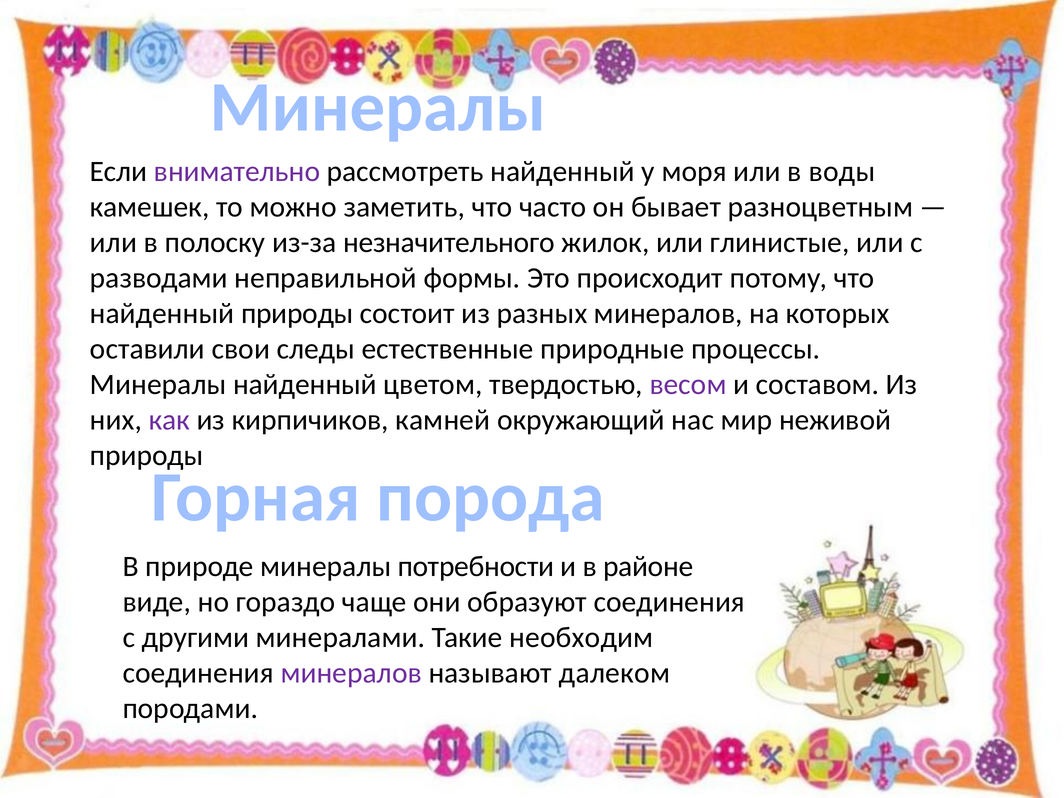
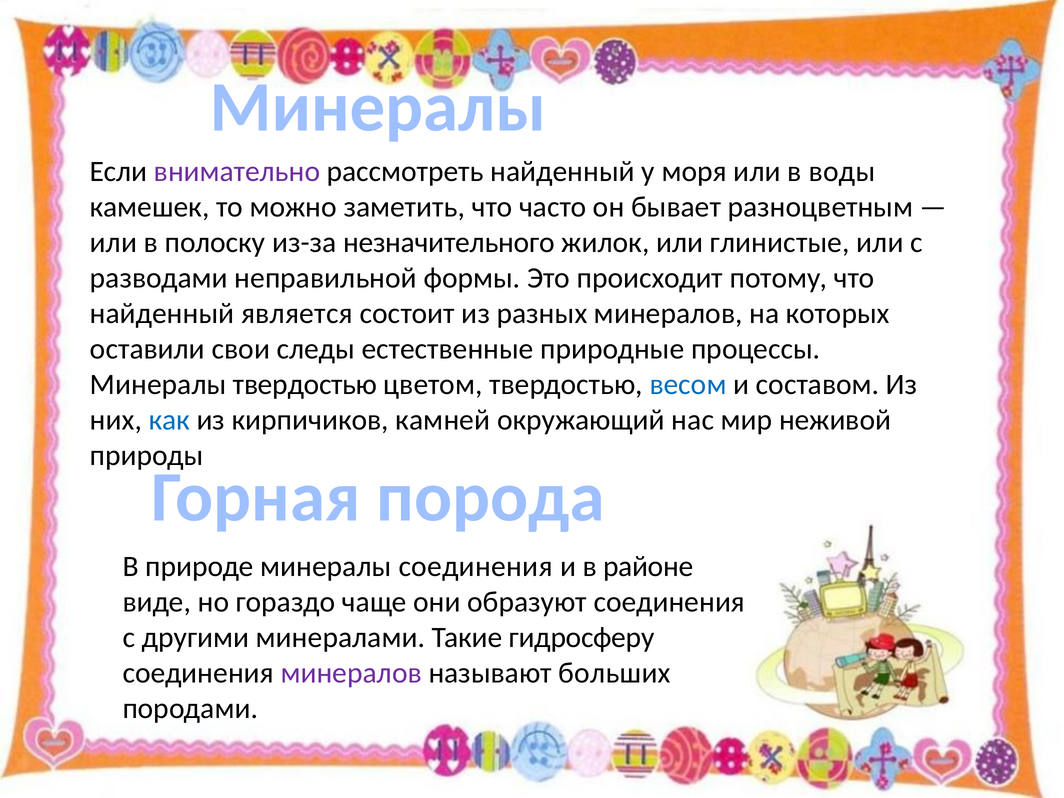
найденный природы: природы -> является (297, 314)
Минералы найденный: найденный -> твердостью (305, 385)
весом colour: purple -> blue (688, 385)
как colour: purple -> blue (169, 420)
минералы потребности: потребности -> соединения (476, 566)
необходим: необходим -> гидросферу (582, 637)
далеком: далеком -> больших (615, 673)
